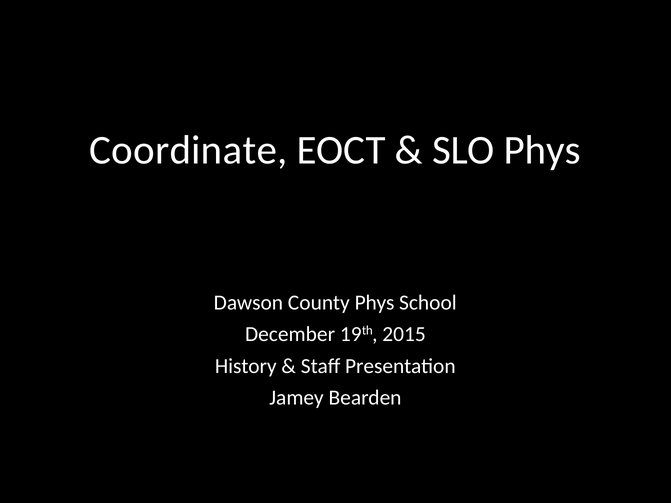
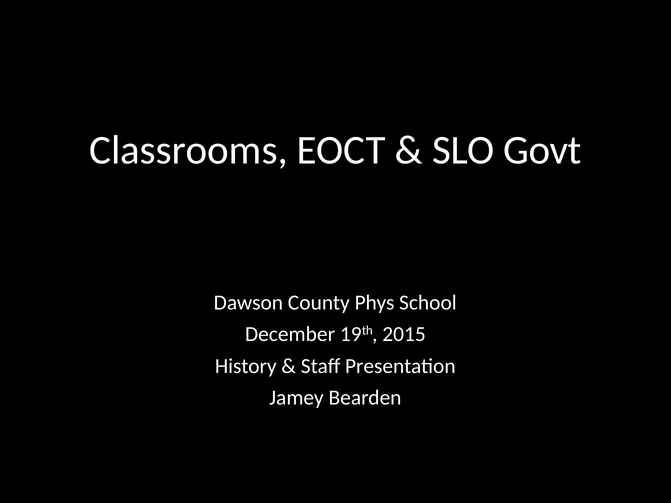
Coordinate: Coordinate -> Classrooms (189, 150)
SLO Phys: Phys -> Govt (542, 150)
